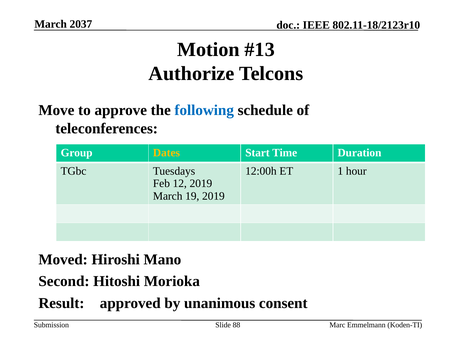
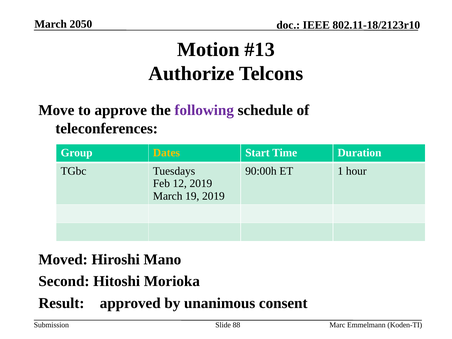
2037: 2037 -> 2050 (81, 24)
following colour: blue -> purple (204, 110)
12:00h: 12:00h -> 90:00h (261, 171)
